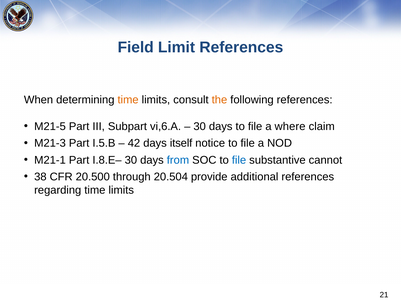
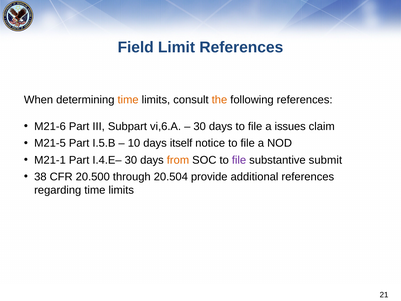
M21-5: M21-5 -> M21-6 (50, 126)
where: where -> issues (290, 126)
M21-3: M21-3 -> M21-5 (50, 143)
42: 42 -> 10 (134, 143)
I.8.E–: I.8.E– -> I.4.E– (107, 160)
from colour: blue -> orange (178, 160)
file colour: blue -> purple (239, 160)
cannot: cannot -> submit (325, 160)
